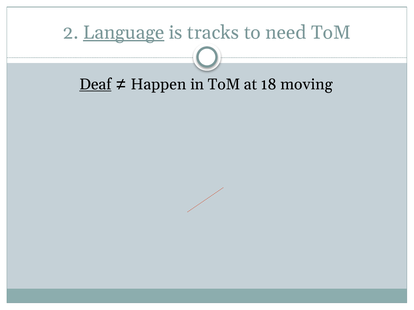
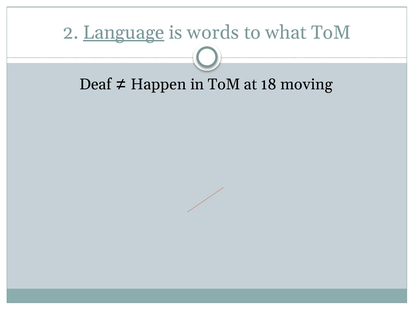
tracks: tracks -> words (213, 33)
need: need -> what (286, 33)
Deaf underline: present -> none (95, 84)
